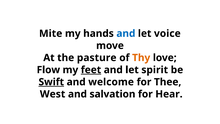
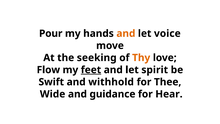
Mite: Mite -> Pour (51, 33)
and colour: blue -> orange (126, 33)
pasture: pasture -> seeking (97, 58)
Swift underline: present -> none (51, 82)
welcome: welcome -> withhold (111, 82)
West: West -> Wide (53, 94)
salvation: salvation -> guidance (112, 94)
